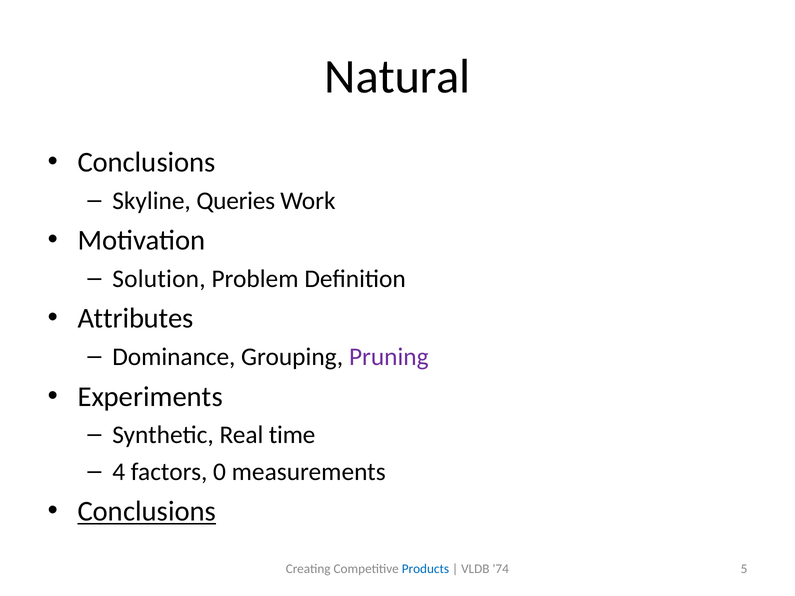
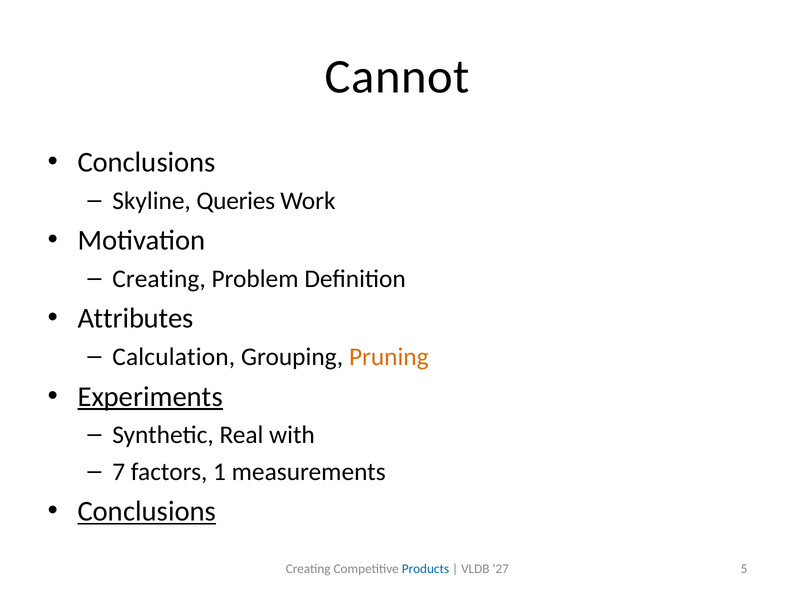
Natural: Natural -> Cannot (397, 77)
Solution: Solution -> Creating (159, 279)
Dominance: Dominance -> Calculation (174, 357)
Pruning colour: purple -> orange (389, 357)
Experiments underline: none -> present (150, 397)
time: time -> with (292, 435)
4: 4 -> 7 (119, 472)
0: 0 -> 1 (220, 472)
74: 74 -> 27 (501, 569)
